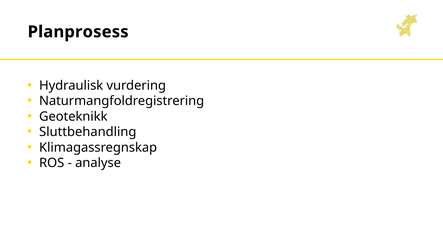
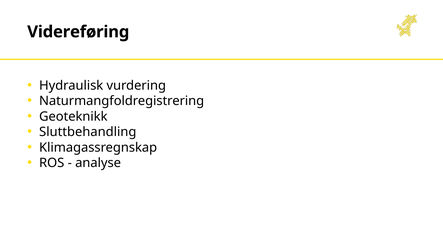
Planprosess: Planprosess -> Videreføring (78, 32)
